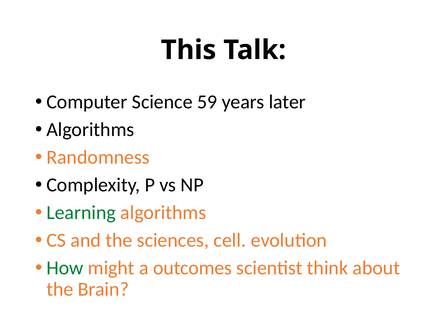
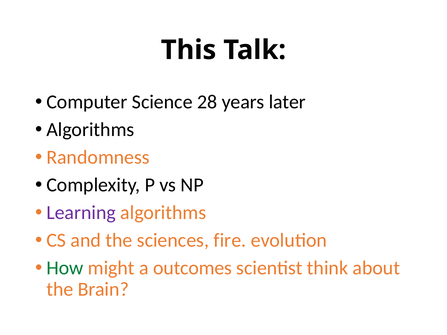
59: 59 -> 28 (207, 102)
Learning colour: green -> purple (81, 213)
cell: cell -> fire (230, 241)
